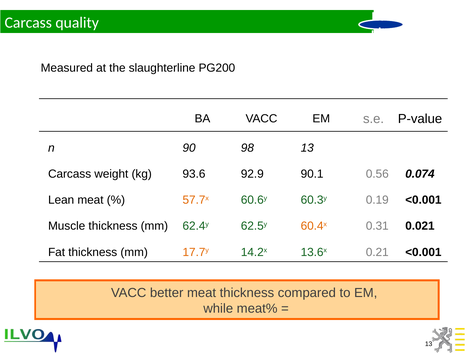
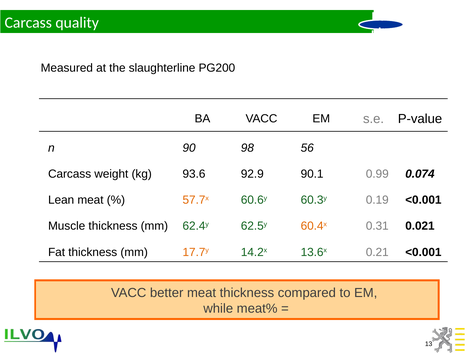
98 13: 13 -> 56 (307, 148)
0.56: 0.56 -> 0.99 (377, 174)
